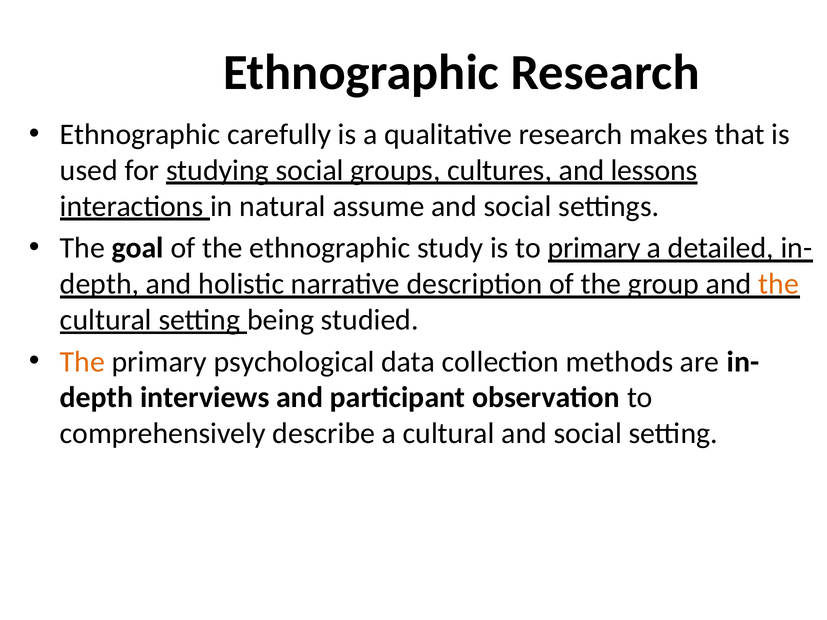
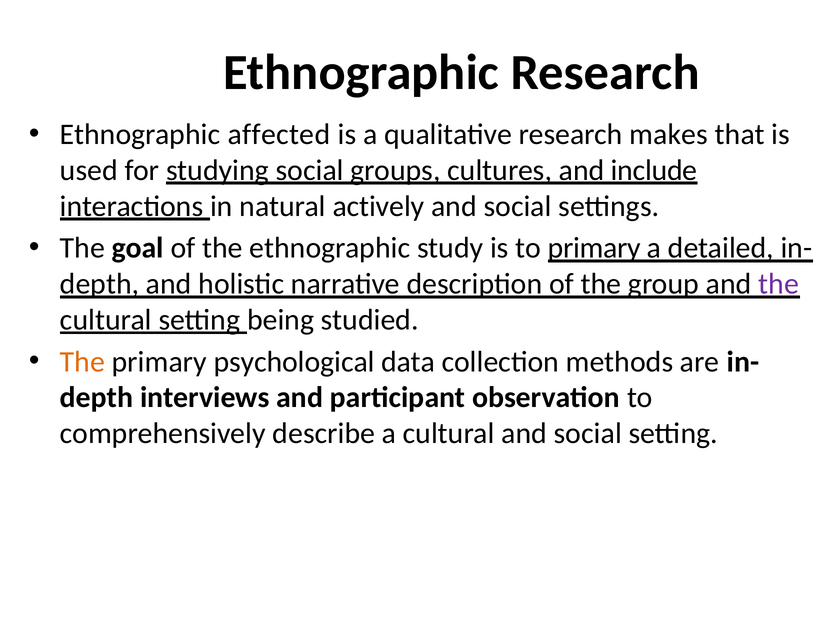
carefully: carefully -> affected (279, 134)
lessons: lessons -> include (654, 170)
assume: assume -> actively (378, 206)
the colour: orange -> purple (779, 284)
